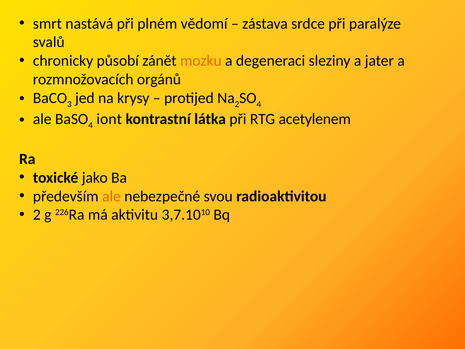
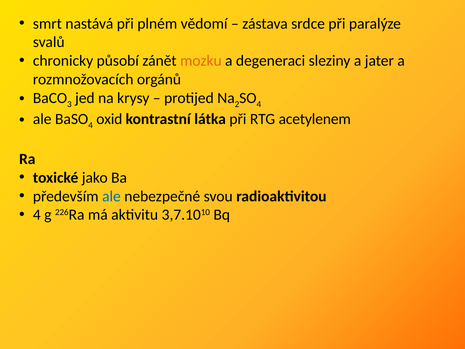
iont: iont -> oxid (109, 119)
ale colour: orange -> blue (111, 196)
2: 2 -> 4 (37, 215)
